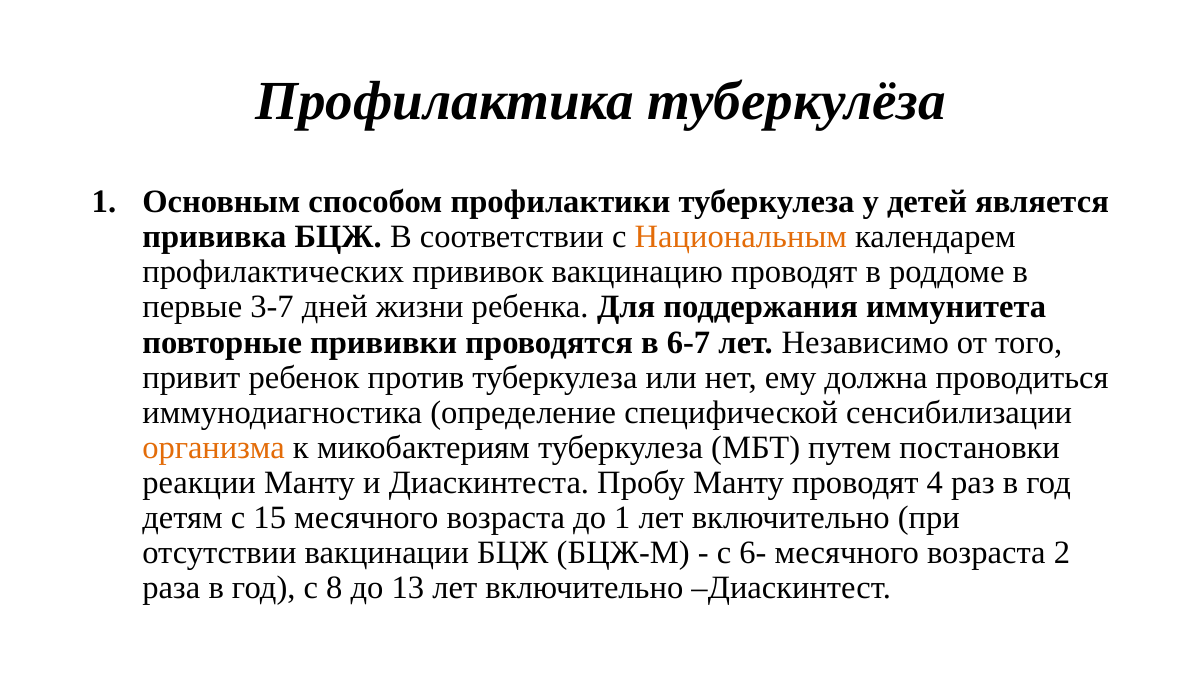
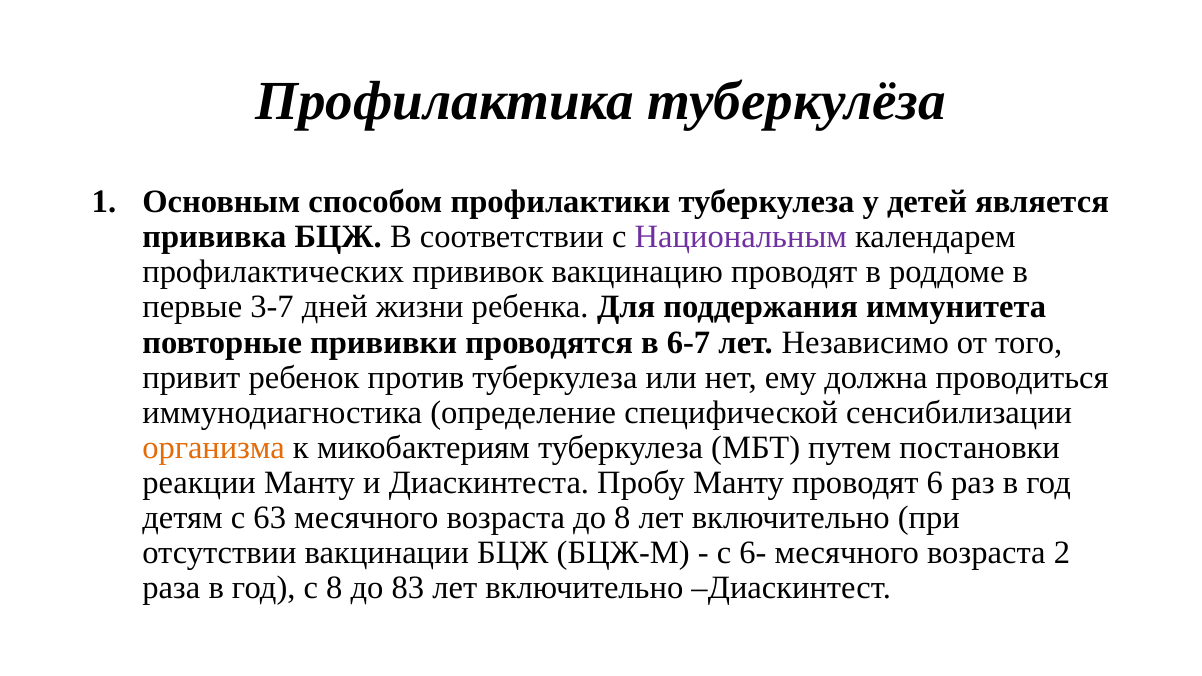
Национальным colour: orange -> purple (741, 237)
4: 4 -> 6 (935, 483)
15: 15 -> 63 (270, 518)
до 1: 1 -> 8 (622, 518)
13: 13 -> 83 (408, 588)
